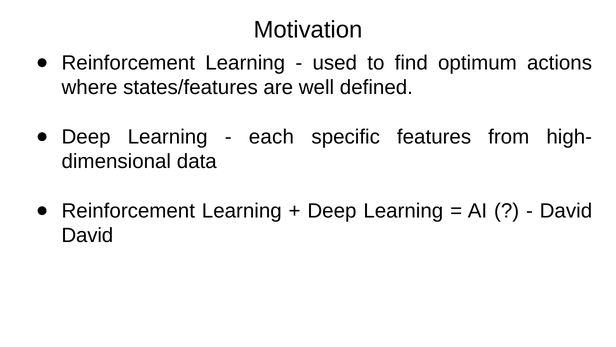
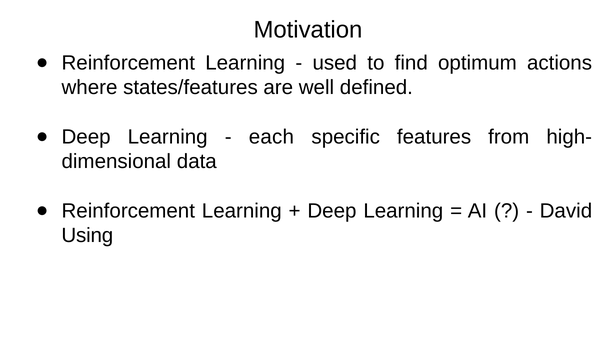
David: David -> Using (87, 235)
